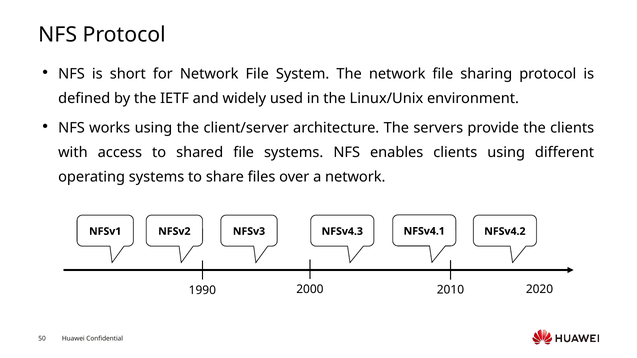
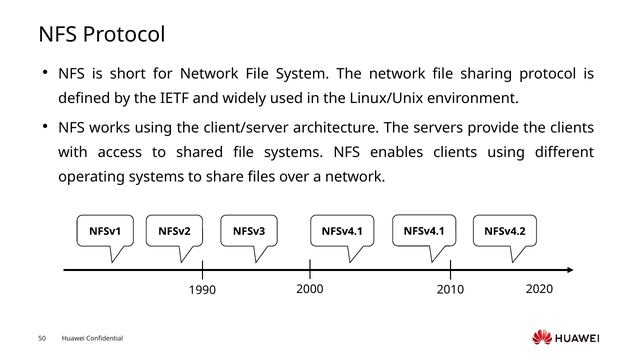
NFSv3 NFSv4.3: NFSv4.3 -> NFSv4.1 (342, 232)
